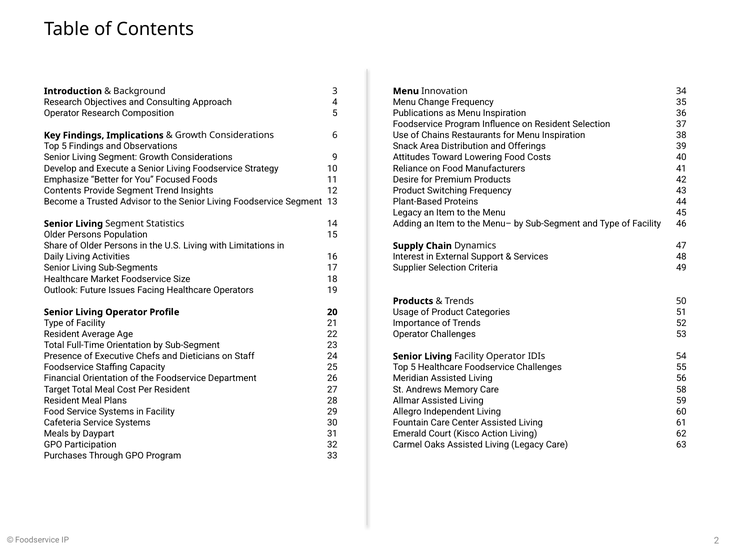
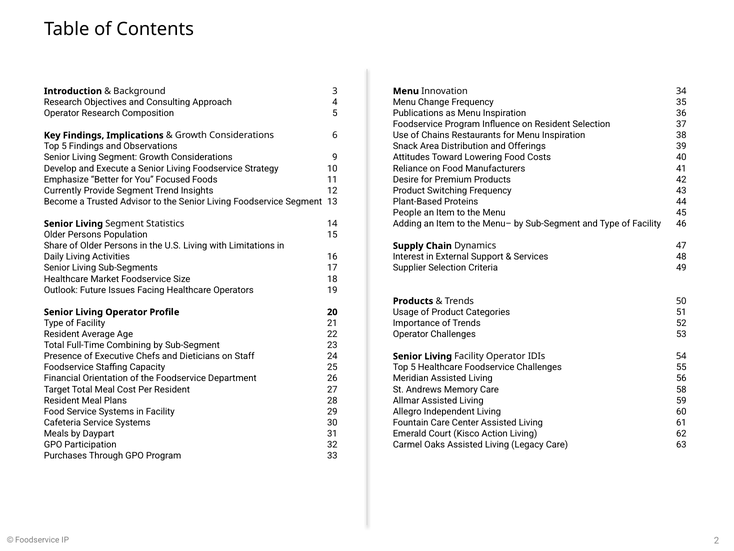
Contents: Contents -> Currently (63, 190)
Legacy: Legacy -> People (407, 213)
Full-Time Orientation: Orientation -> Combining (129, 345)
